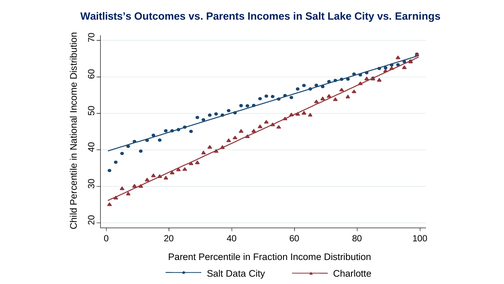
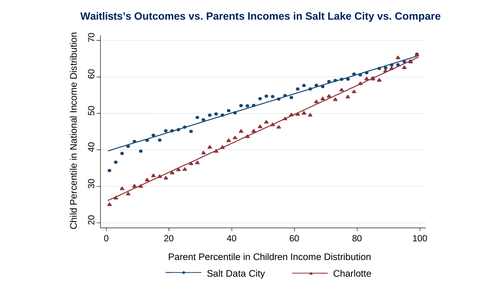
Earnings: Earnings -> Compare (418, 16)
Fraction: Fraction -> Children (270, 257)
